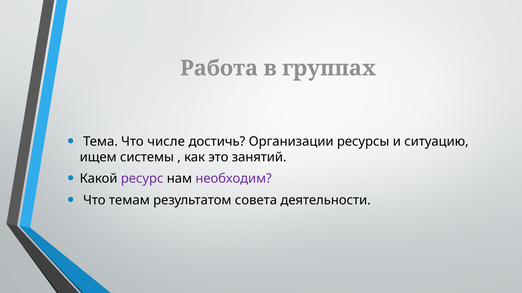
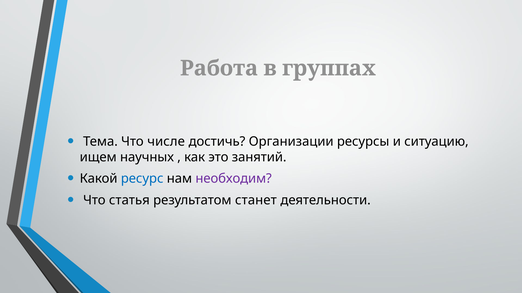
системы: системы -> научных (147, 158)
ресурс colour: purple -> blue (142, 179)
темам: темам -> статья (129, 201)
совета: совета -> станет (256, 201)
